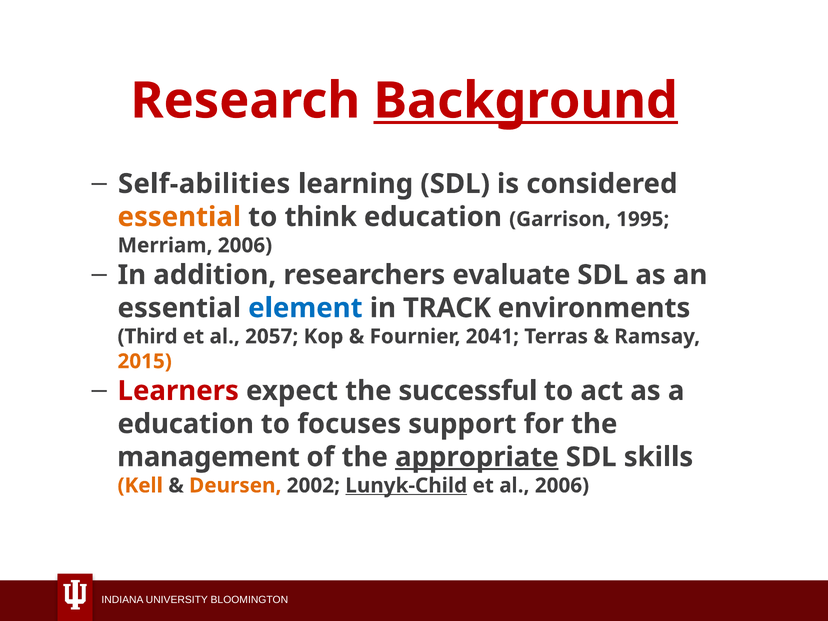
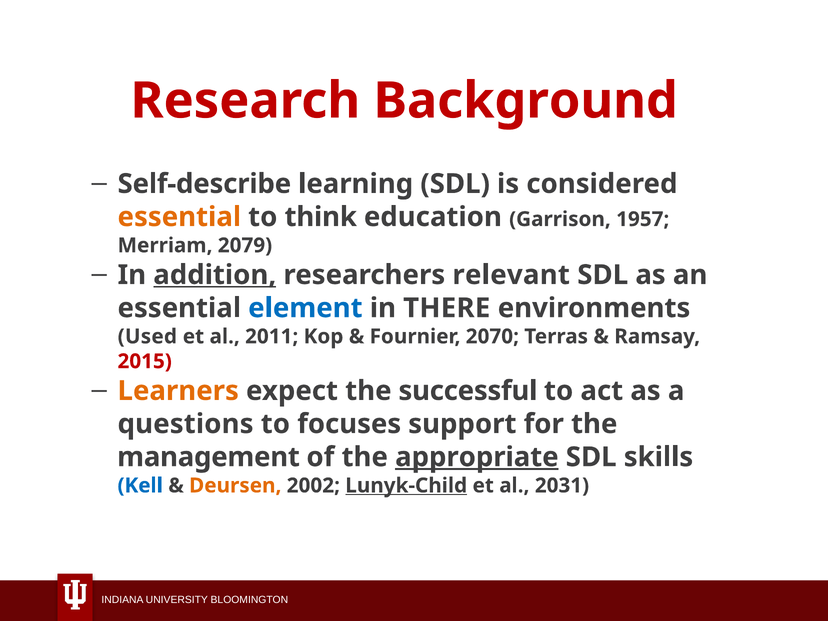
Background underline: present -> none (526, 101)
Self-abilities: Self-abilities -> Self-describe (204, 184)
1995: 1995 -> 1957 (643, 219)
Merriam 2006: 2006 -> 2079 (245, 245)
addition underline: none -> present (215, 275)
evaluate: evaluate -> relevant (511, 275)
TRACK: TRACK -> THERE (447, 308)
Third: Third -> Used (147, 337)
2057: 2057 -> 2011 (272, 337)
2041: 2041 -> 2070 (492, 337)
2015 colour: orange -> red (145, 361)
Learners colour: red -> orange (178, 391)
education: education -> questions (186, 424)
Kell colour: orange -> blue (140, 486)
al 2006: 2006 -> 2031 (562, 486)
